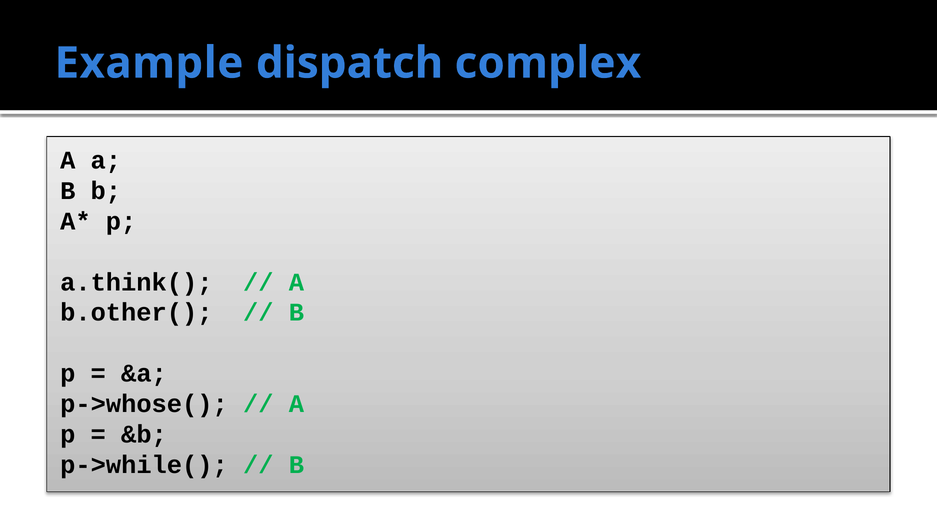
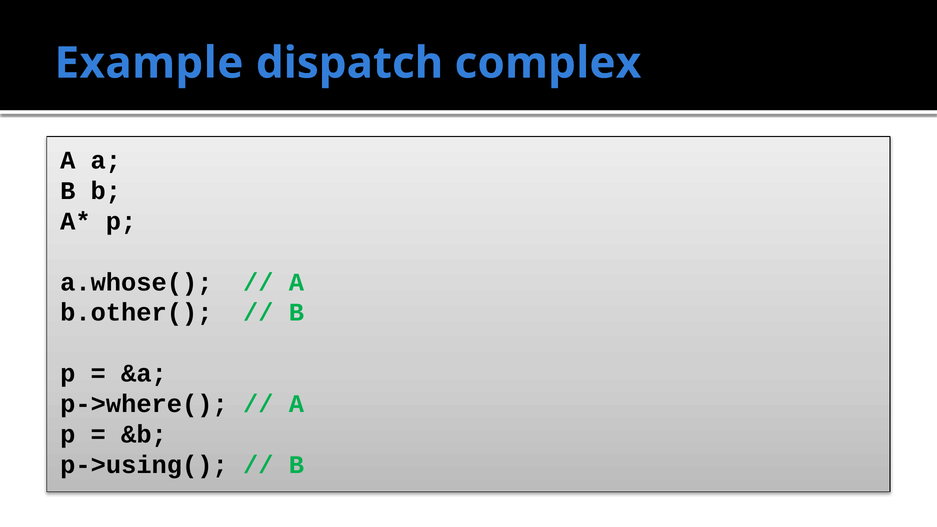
a.think(: a.think( -> a.whose( (136, 282)
p->whose(: p->whose( -> p->where( (144, 404)
p->while(: p->while( -> p->using( (144, 465)
